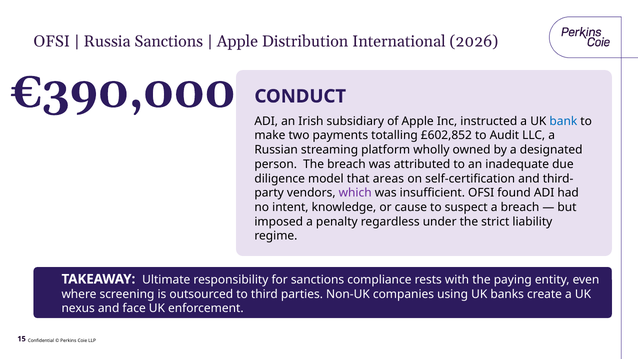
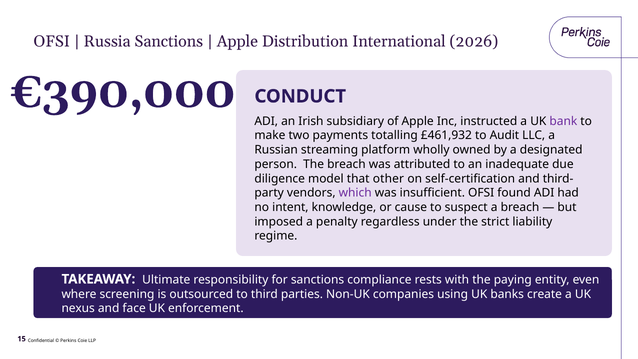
bank colour: blue -> purple (563, 121)
£602,852: £602,852 -> £461,932 (446, 135)
areas: areas -> other (388, 179)
